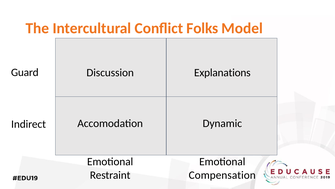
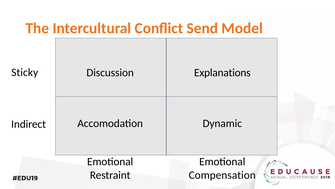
Folks: Folks -> Send (202, 28)
Guard: Guard -> Sticky (25, 72)
